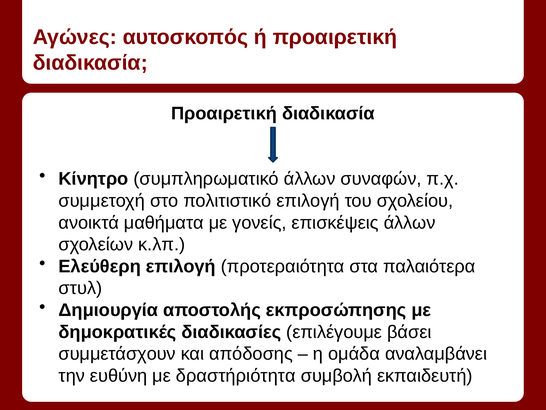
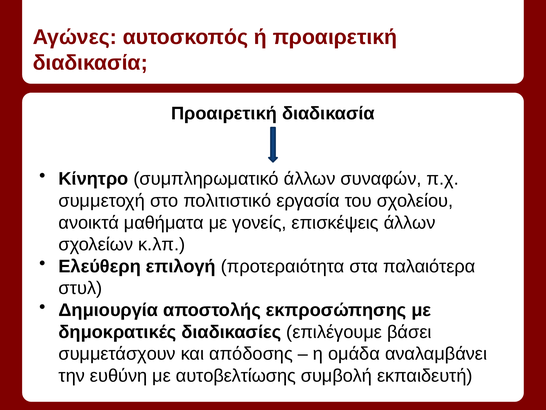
πολιτιστικό επιλογή: επιλογή -> εργασία (308, 201)
δραστήριότητα: δραστήριότητα -> αυτοβελτίωσης (236, 375)
